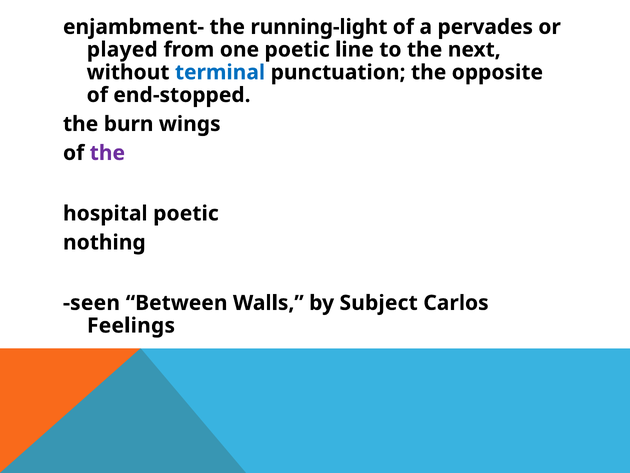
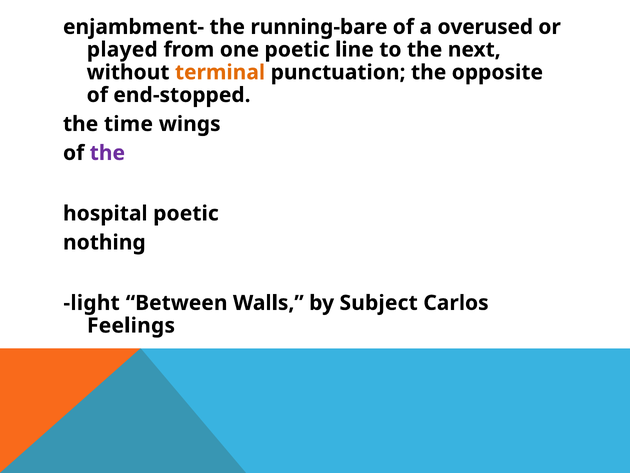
running-light: running-light -> running-bare (319, 27)
pervades: pervades -> overused (485, 27)
terminal colour: blue -> orange (220, 72)
burn: burn -> time (128, 124)
seen: seen -> light (92, 303)
